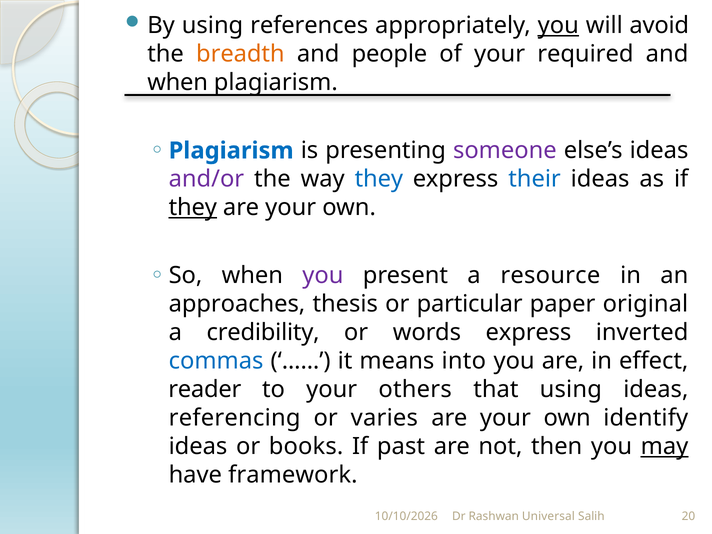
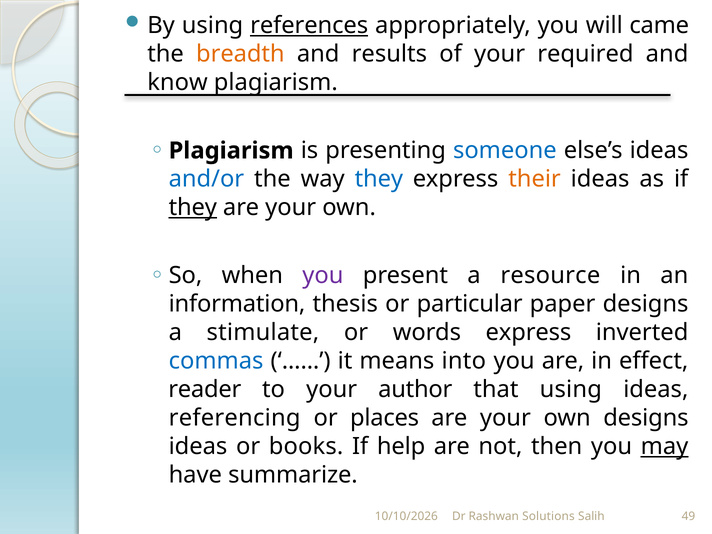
references underline: none -> present (309, 25)
you underline: present -> none (558, 25)
avoid: avoid -> came (659, 25)
people: people -> results (389, 54)
when: when -> know (177, 82)
Plagiarism colour: blue -> black (231, 151)
someone colour: purple -> blue (505, 151)
and/or colour: purple -> blue (206, 179)
their colour: blue -> orange (535, 179)
approaches: approaches -> information (237, 304)
paper original: original -> designs (646, 304)
credibility: credibility -> stimulate (263, 332)
others: others -> author (415, 389)
varies: varies -> places (385, 418)
own identify: identify -> designs (646, 418)
past: past -> help (401, 446)
framework: framework -> summarize (293, 475)
Universal: Universal -> Solutions (548, 516)
20: 20 -> 49 (688, 516)
